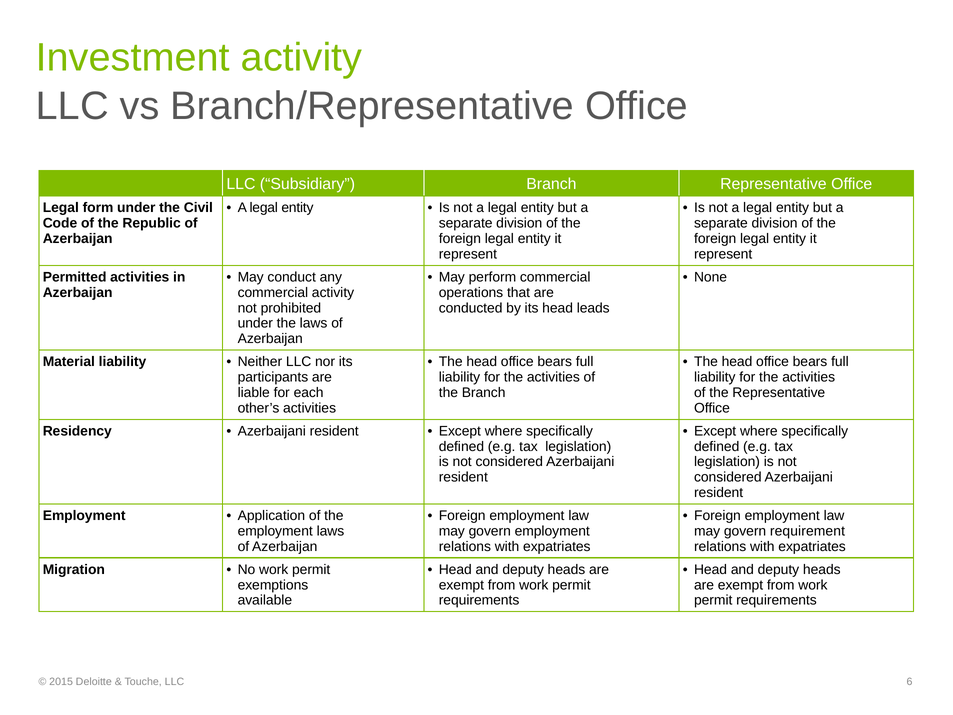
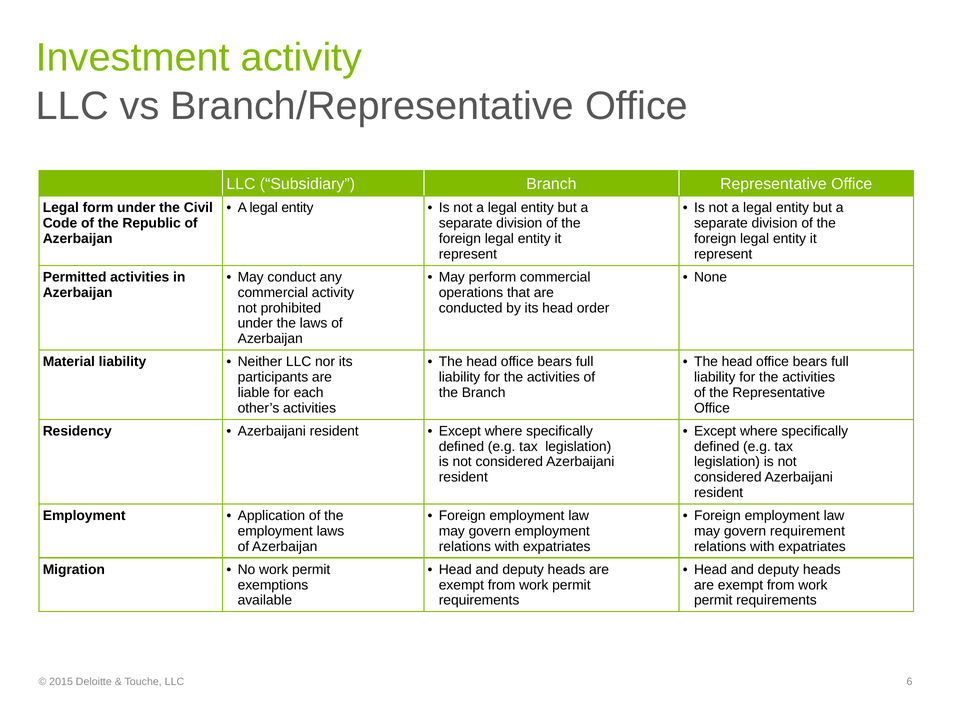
leads: leads -> order (593, 308)
